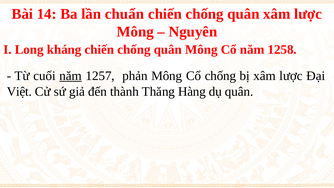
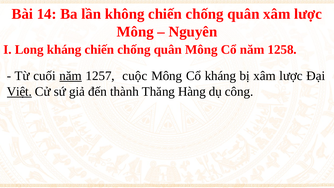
chuẩn: chuẩn -> không (125, 14)
phản: phản -> cuộc (135, 76)
Cổ chống: chống -> kháng (220, 76)
Việt underline: none -> present (19, 91)
dụ quân: quân -> công (239, 91)
